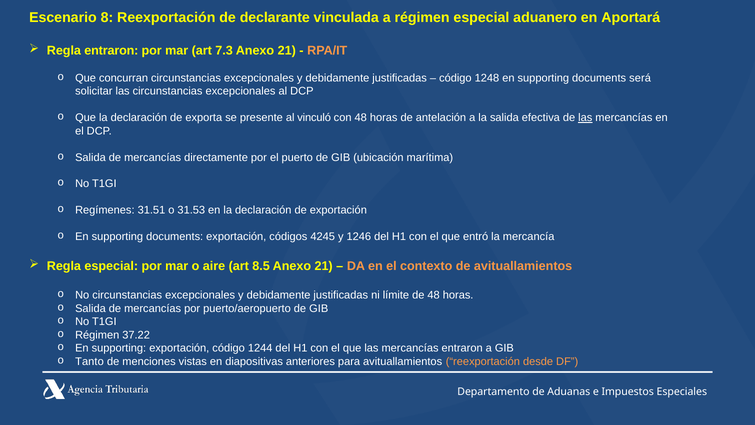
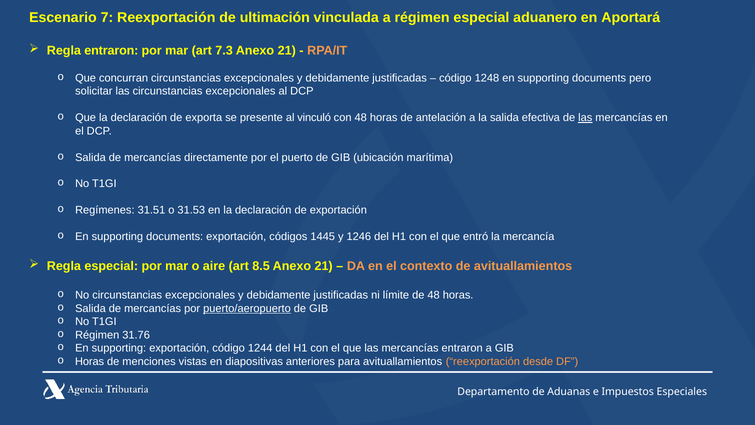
8: 8 -> 7 (107, 18)
declarante: declarante -> ultimación (275, 18)
será: será -> pero (640, 78)
4245: 4245 -> 1445 (323, 237)
puerto/aeropuerto underline: none -> present (247, 308)
37.22: 37.22 -> 31.76 (136, 335)
o Tanto: Tanto -> Horas (90, 361)
